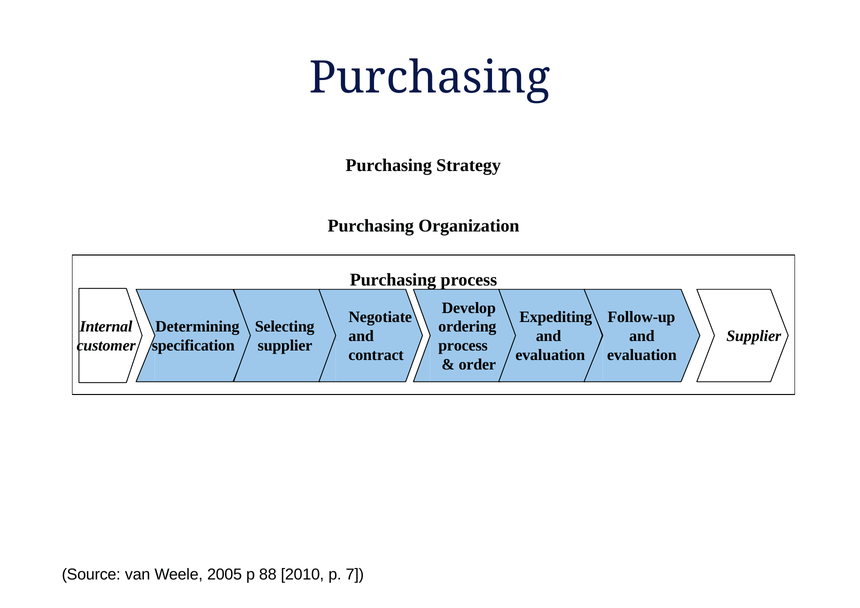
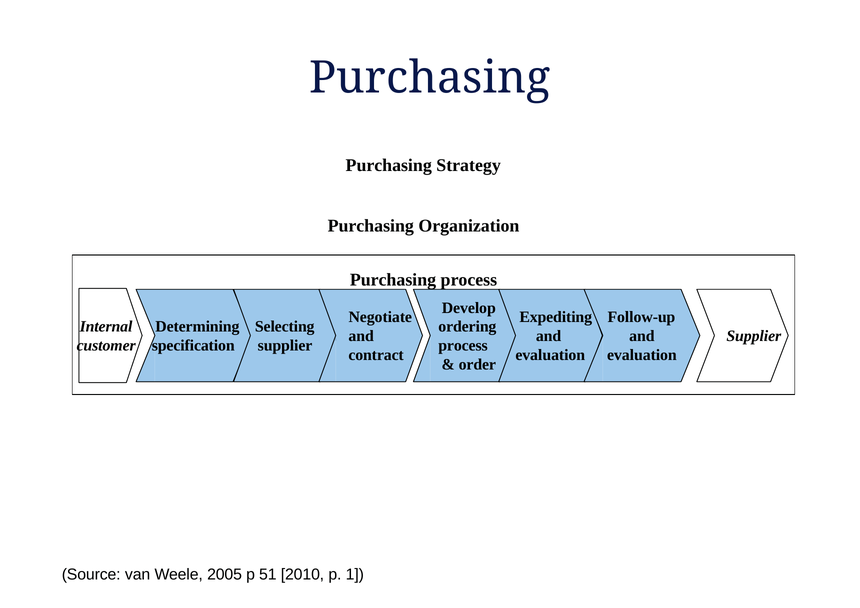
88: 88 -> 51 (268, 575)
7: 7 -> 1 (355, 575)
